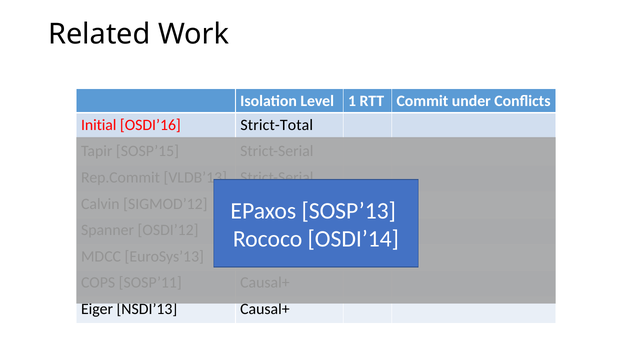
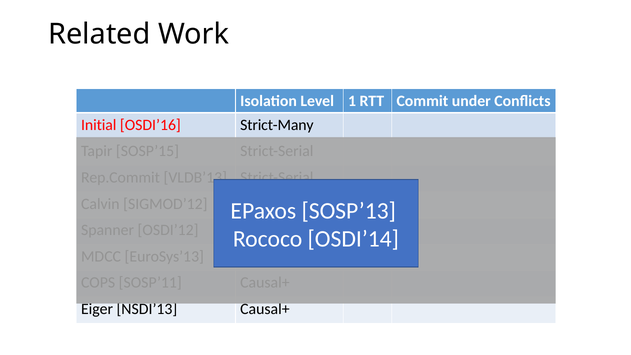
Strict-Total: Strict-Total -> Strict-Many (277, 125)
